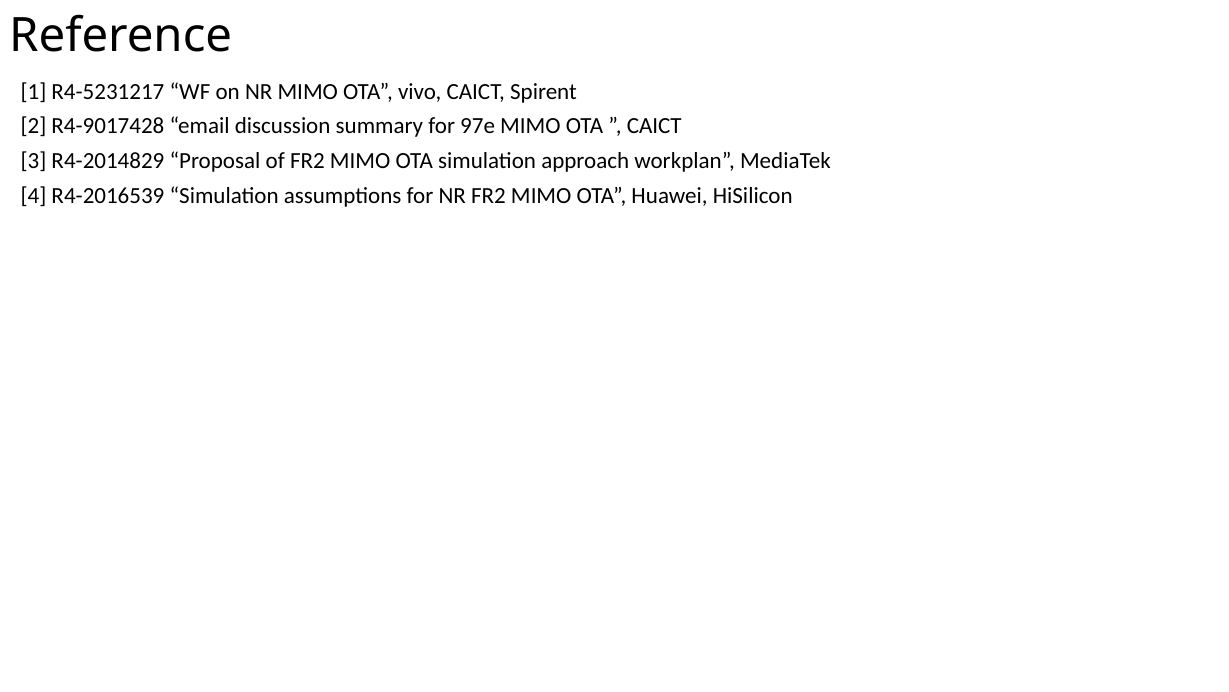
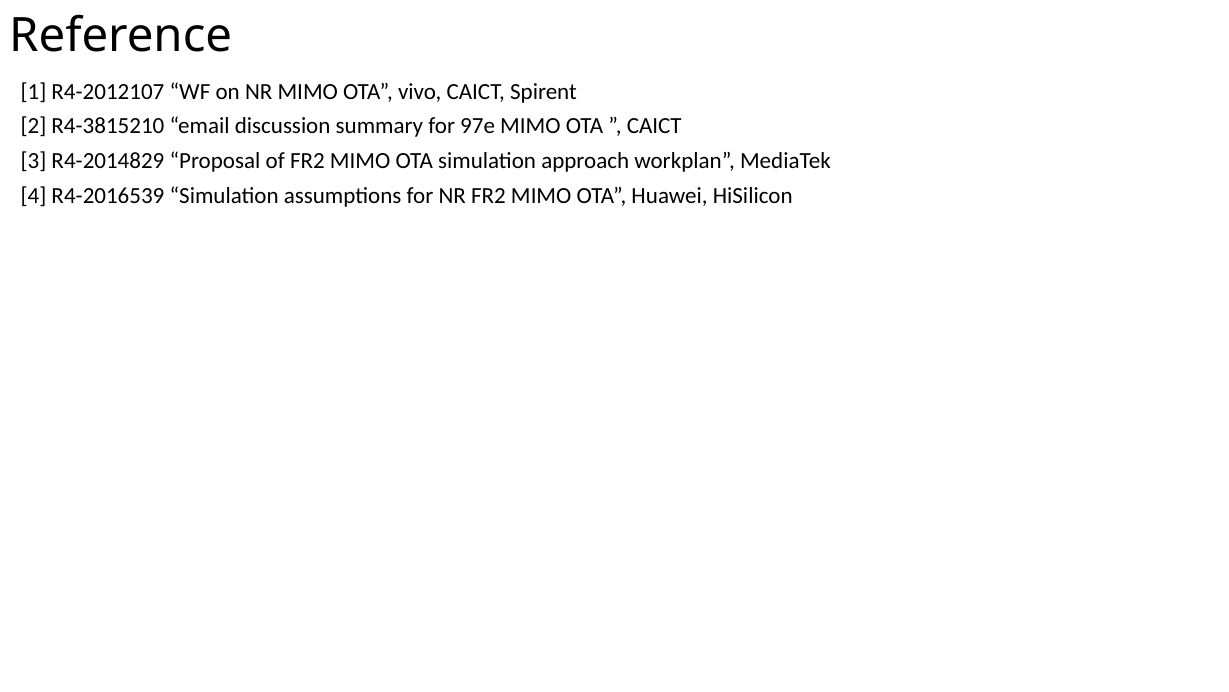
R4-5231217: R4-5231217 -> R4-2012107 (108, 92)
R4-9017428: R4-9017428 -> R4-3815210 (108, 126)
